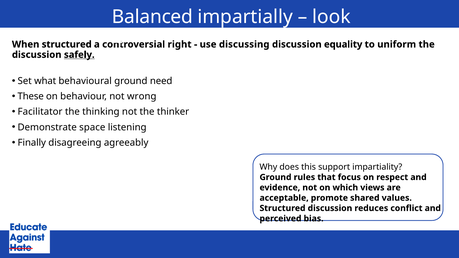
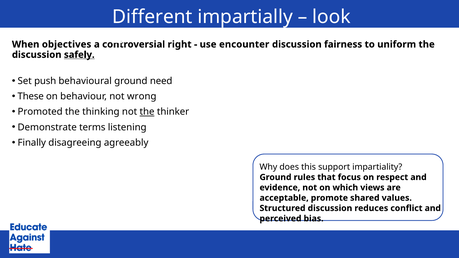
Balanced: Balanced -> Different (152, 17)
When structured: structured -> objectives (67, 44)
discussing: discussing -> encounter (244, 44)
equality: equality -> fairness (343, 44)
what: what -> push (45, 81)
Facilitator: Facilitator -> Promoted (40, 112)
the underline: none -> present (147, 112)
space: space -> terms (92, 127)
